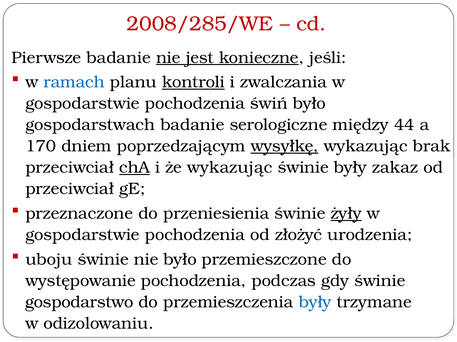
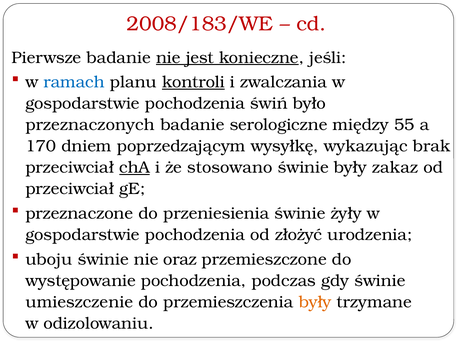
2008/285/WE: 2008/285/WE -> 2008/183/WE (200, 24)
gospodarstwach: gospodarstwach -> przeznaczonych (90, 125)
44: 44 -> 55 (404, 125)
wysyłkę underline: present -> none (285, 147)
że wykazując: wykazując -> stosowano (230, 168)
żyły underline: present -> none (346, 214)
nie było: było -> oraz (180, 260)
gospodarstwo: gospodarstwo -> umieszczenie (79, 303)
były colour: blue -> orange (315, 303)
